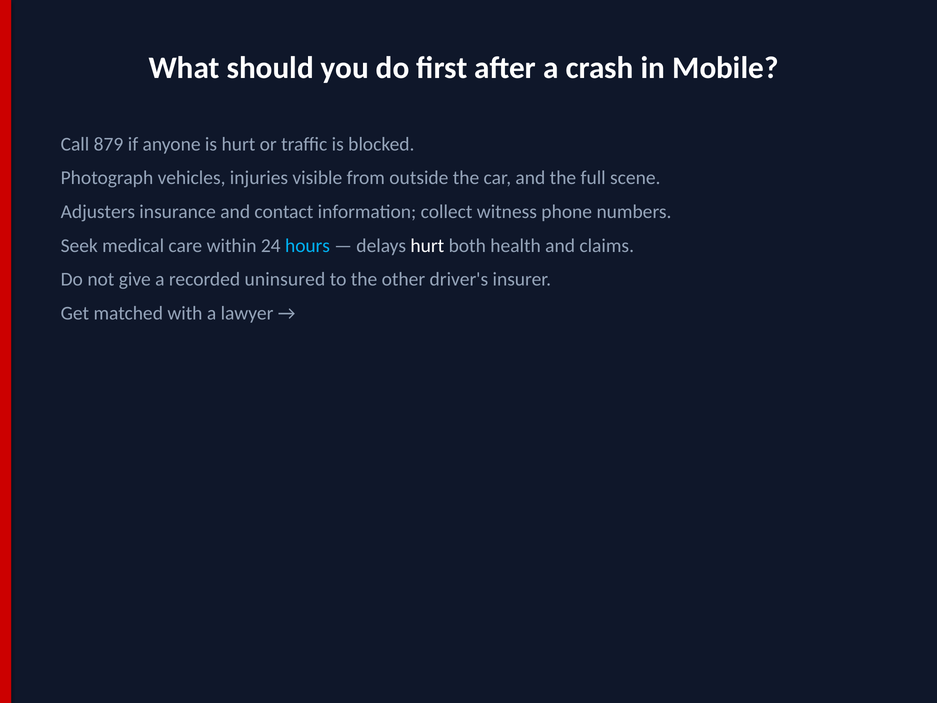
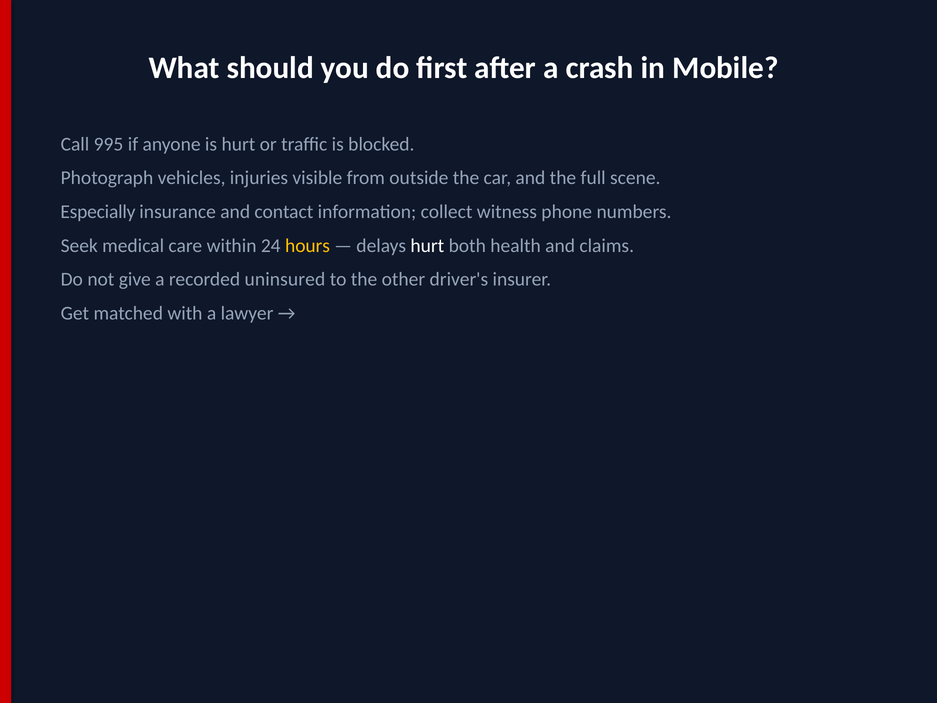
879: 879 -> 995 (109, 144)
Adjusters: Adjusters -> Especially (98, 212)
hours colour: light blue -> yellow (308, 246)
